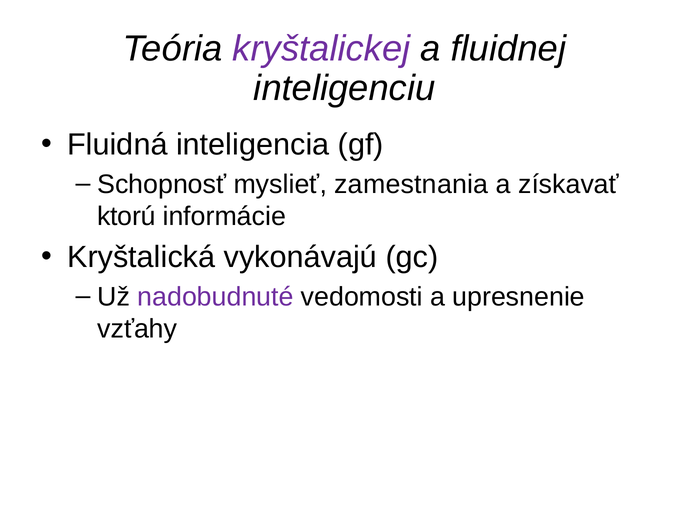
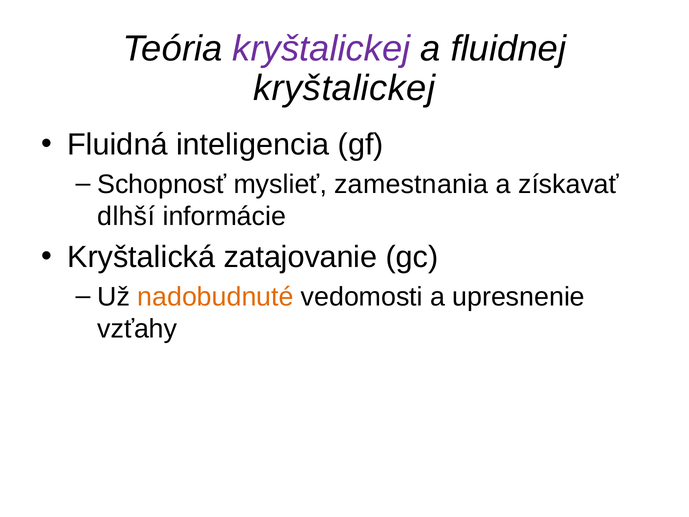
inteligenciu: inteligenciu -> kryštalickej (344, 88)
ktorú: ktorú -> dlhší (126, 216)
vykonávajú: vykonávajú -> zatajovanie (300, 257)
nadobudnuté colour: purple -> orange (215, 297)
